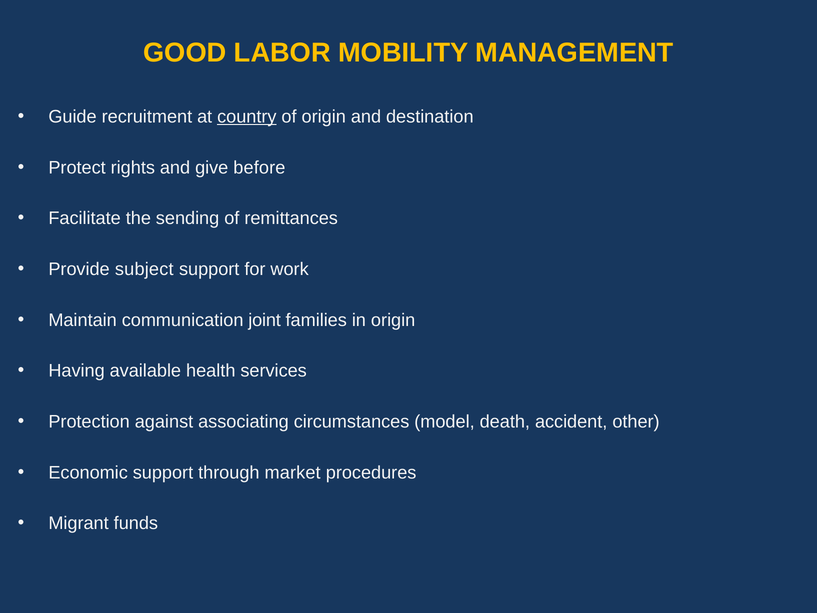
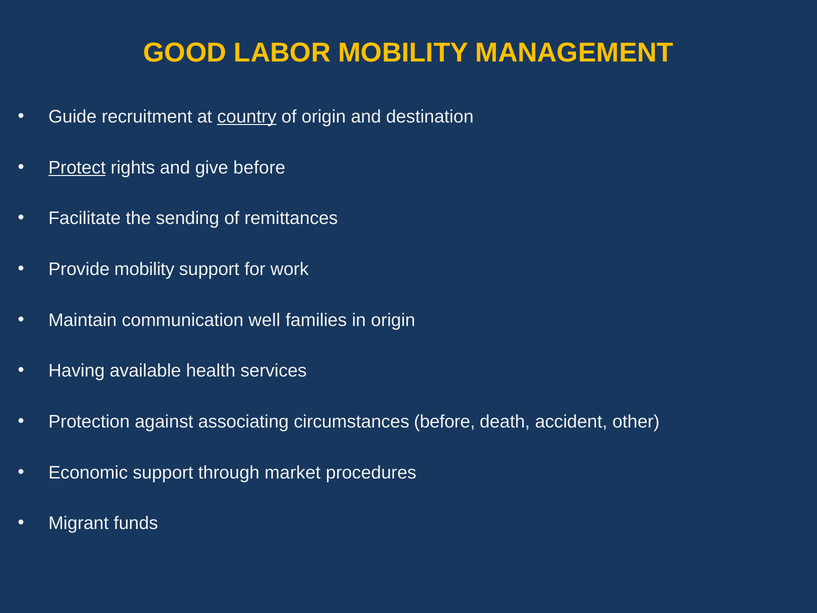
Protect underline: none -> present (77, 168)
Provide subject: subject -> mobility (144, 269)
joint: joint -> well (264, 320)
circumstances model: model -> before (445, 422)
